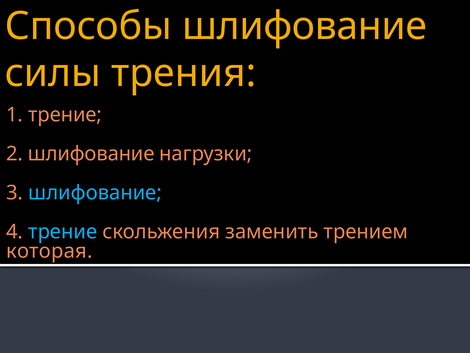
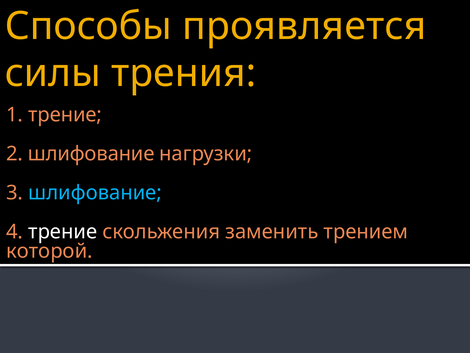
Способы шлифование: шлифование -> проявляется (304, 26)
трение colour: light blue -> white (63, 231)
которая: которая -> которой (49, 251)
